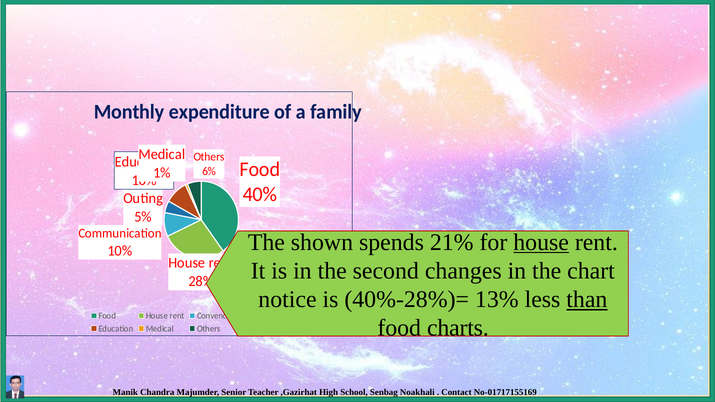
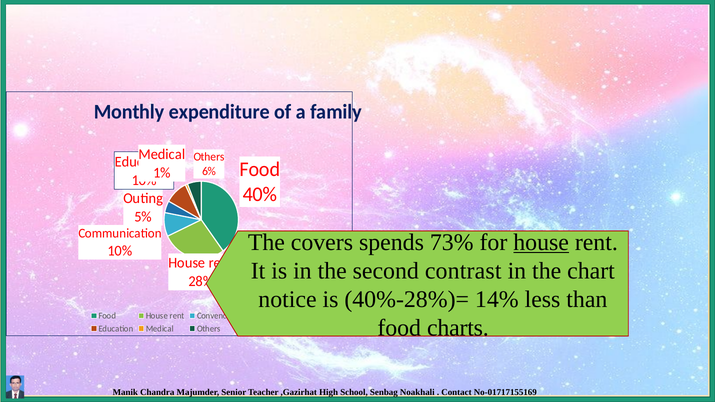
shown: shown -> covers (322, 242)
21%: 21% -> 73% (452, 242)
changes: changes -> contrast (463, 271)
13%: 13% -> 14% (497, 300)
than underline: present -> none (587, 300)
